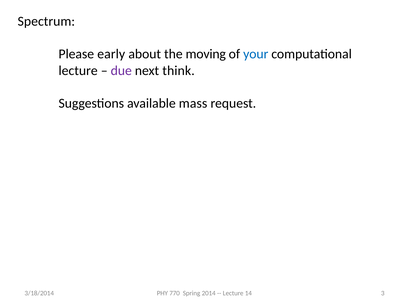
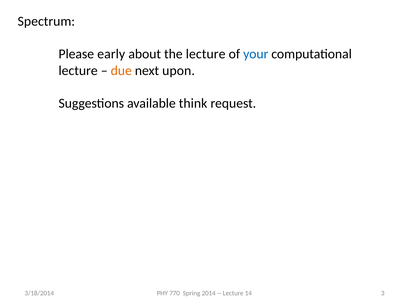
the moving: moving -> lecture (206, 54)
due colour: purple -> orange (121, 70)
think: think -> upon (179, 70)
mass: mass -> think (193, 103)
